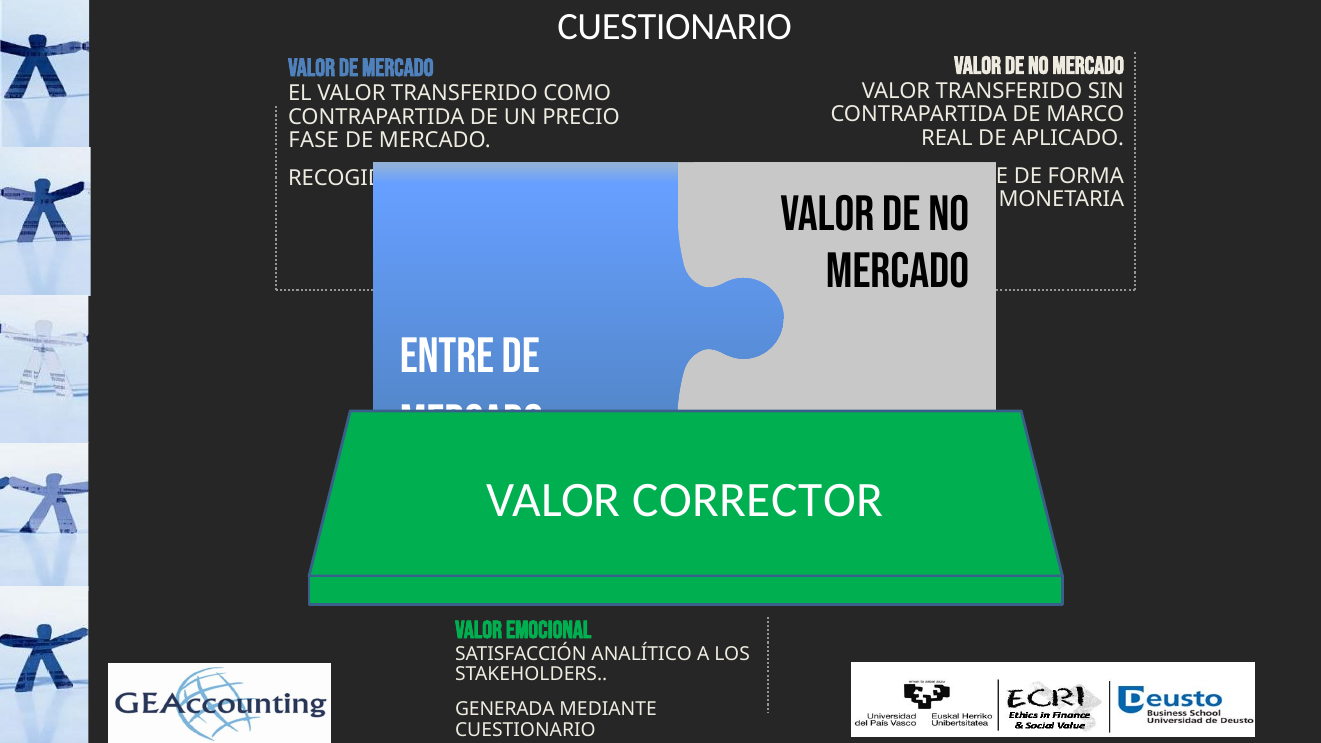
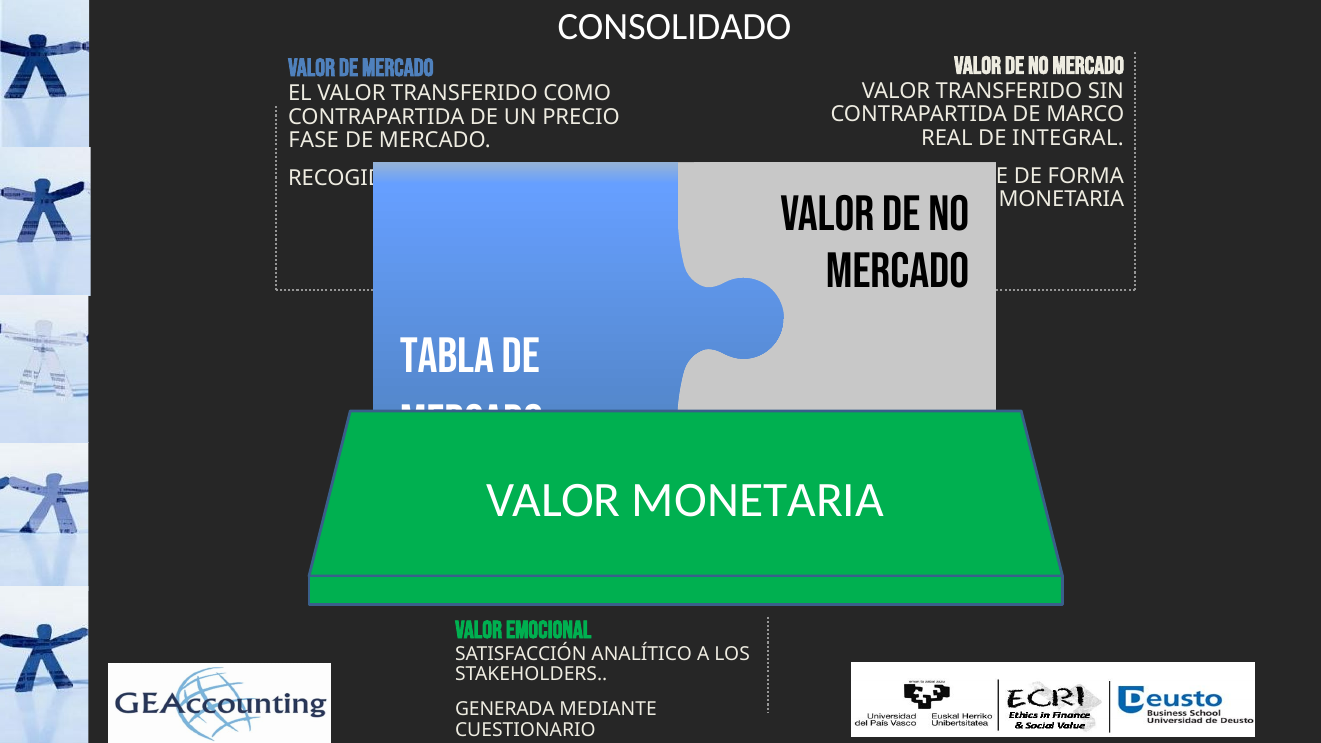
CUESTIONARIO: CUESTIONARIO -> CONSOLIDADO (675, 27)
APLICADO: APLICADO -> INTEGRAL (1068, 138)
ENTRE: ENTRE -> TABLA (447, 356)
VALOR CORRECTOR: CORRECTOR -> MONETARIA (758, 500)
